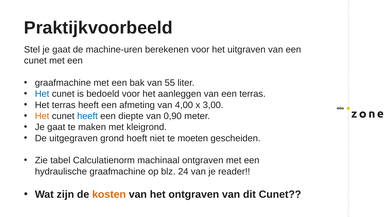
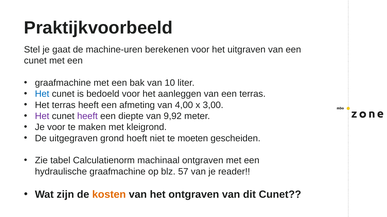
55: 55 -> 10 (170, 83)
Het colour: orange -> purple (42, 116)
heeft colour: blue -> purple (87, 116)
0,90: 0,90 -> 9,92 (173, 116)
gaat: gaat -> voor (56, 128)
24: 24 -> 57 (183, 172)
